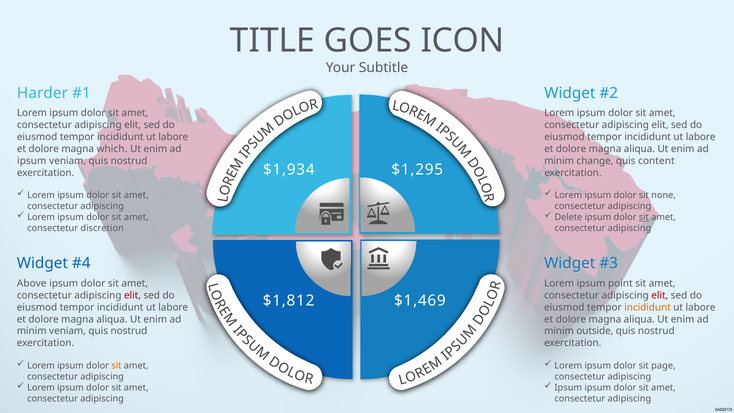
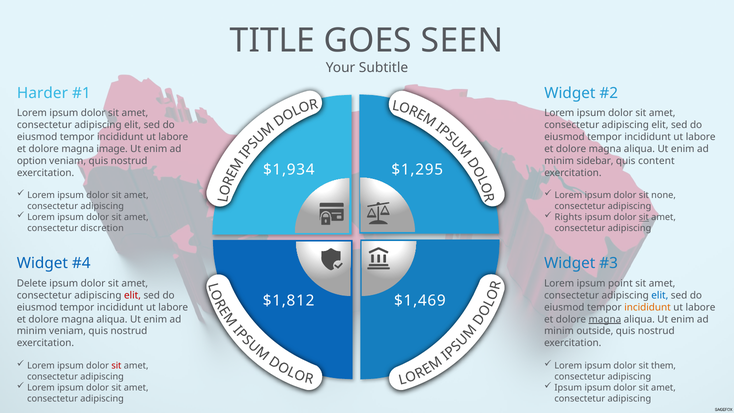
ICON: ICON -> SEEN (462, 41)
which: which -> image (112, 149)
ipsum: ipsum -> option (32, 161)
change: change -> sidebar (595, 161)
Delete: Delete -> Rights (568, 217)
Above: Above -> Delete (32, 283)
elit colour: red -> blue (660, 295)
magna underline: none -> present (605, 319)
sit colour: orange -> red (116, 365)
page: page -> them (663, 365)
